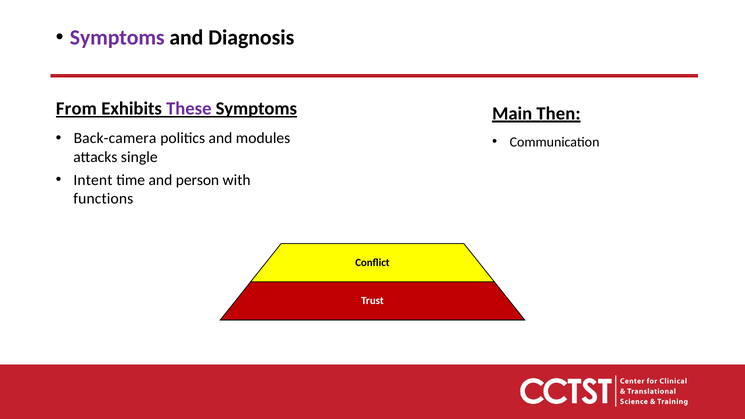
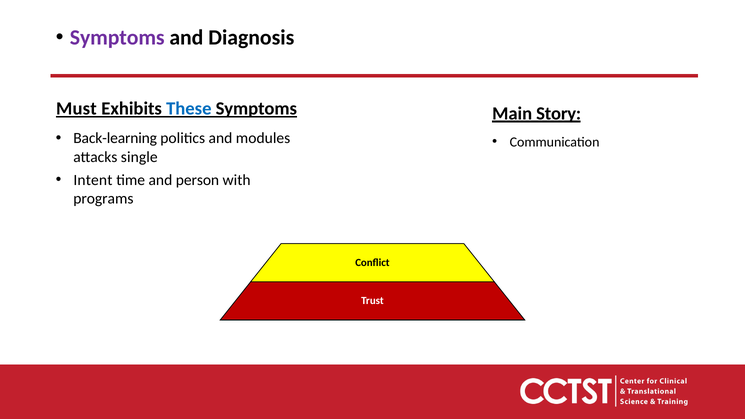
From: From -> Must (76, 109)
These colour: purple -> blue (189, 109)
Then: Then -> Story (559, 114)
Back-camera: Back-camera -> Back-learning (115, 138)
functions: functions -> programs (103, 199)
